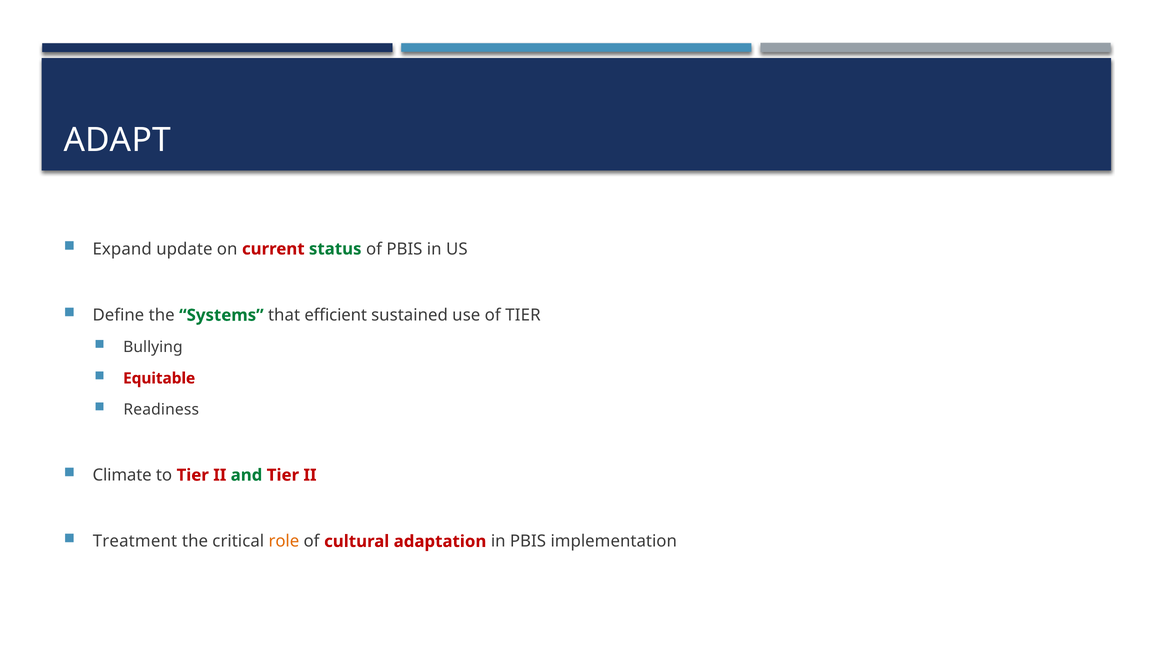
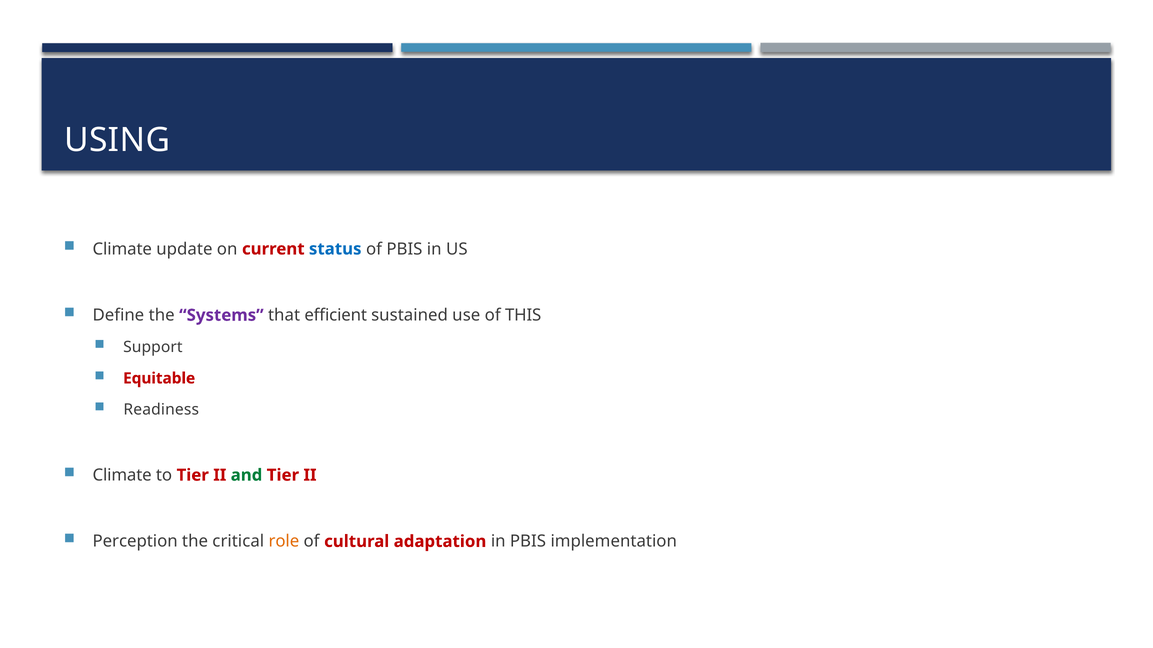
ADAPT: ADAPT -> USING (117, 140)
Expand: Expand -> Climate (122, 249)
status colour: green -> blue (335, 249)
Systems colour: green -> purple (221, 315)
of TIER: TIER -> THIS (523, 315)
Bullying: Bullying -> Support (153, 347)
Treatment: Treatment -> Perception (135, 542)
